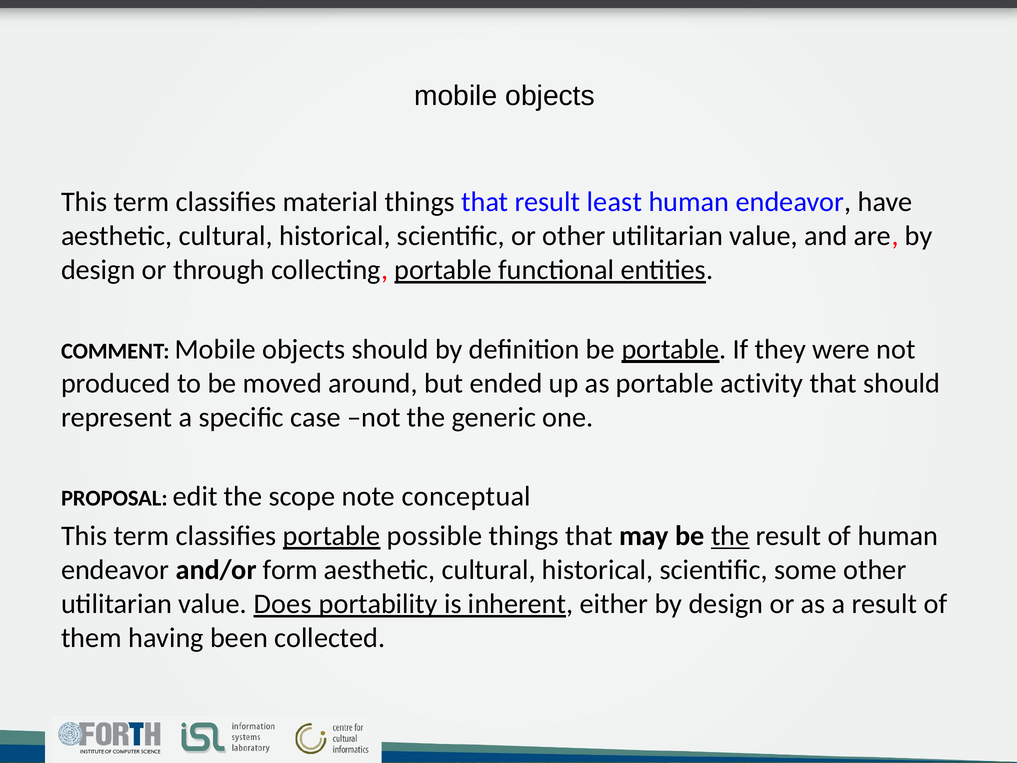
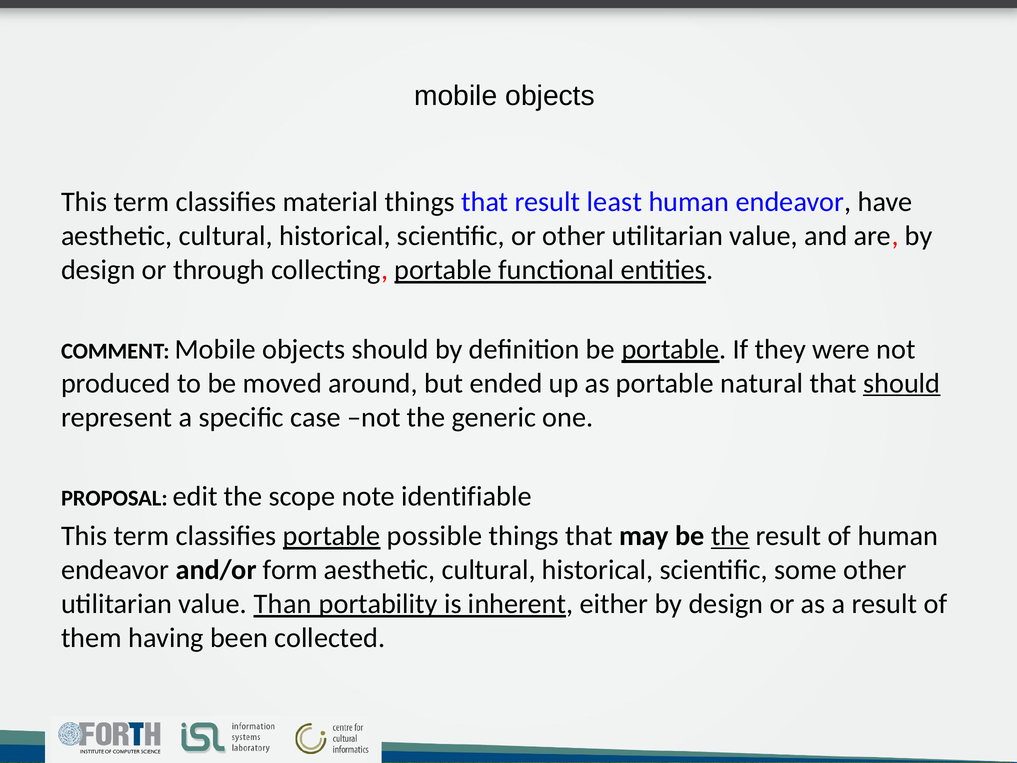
activity: activity -> natural (762, 383)
should underline: none -> present (902, 383)
conceptual: conceptual -> identifiable (466, 496)
Does: Does -> Than (283, 604)
